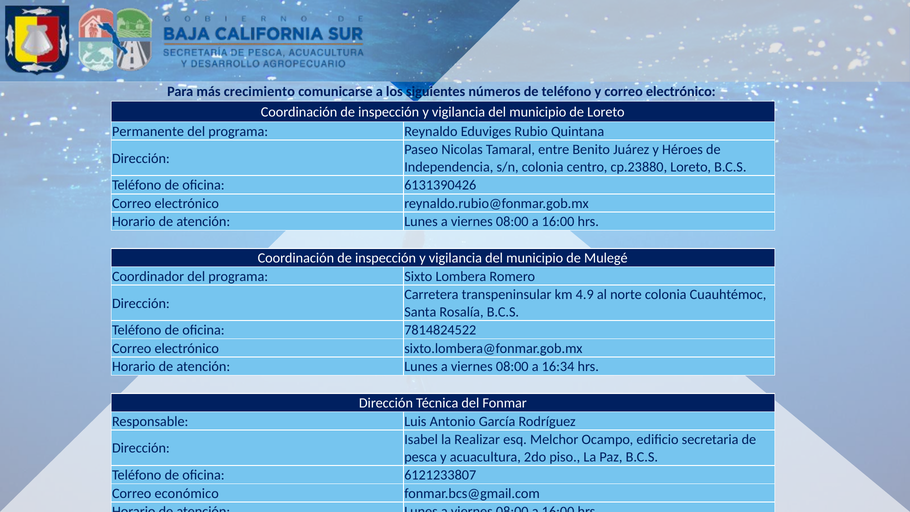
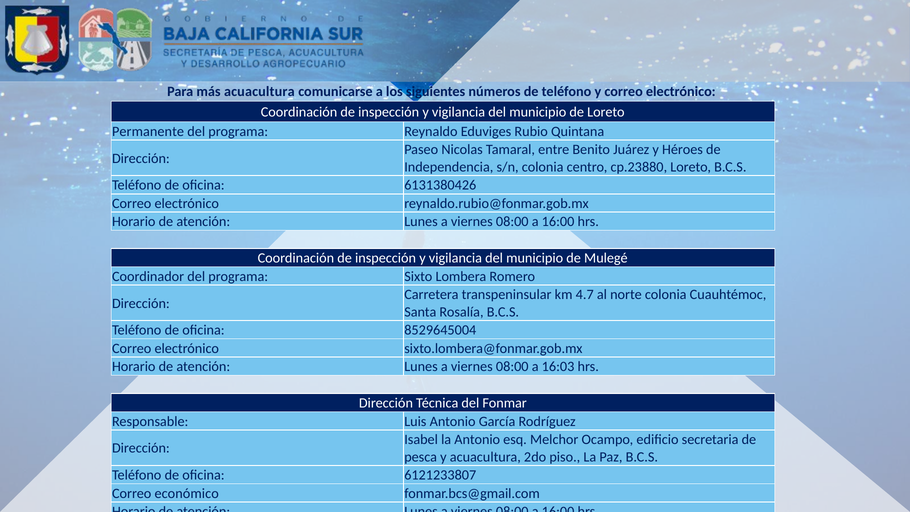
más crecimiento: crecimiento -> acuacultura (259, 91)
6131390426: 6131390426 -> 6131380426 (440, 185)
4.9: 4.9 -> 4.7 (585, 295)
7814824522: 7814824522 -> 8529645004 (440, 330)
16:34: 16:34 -> 16:03 (558, 367)
la Realizar: Realizar -> Antonio (477, 439)
